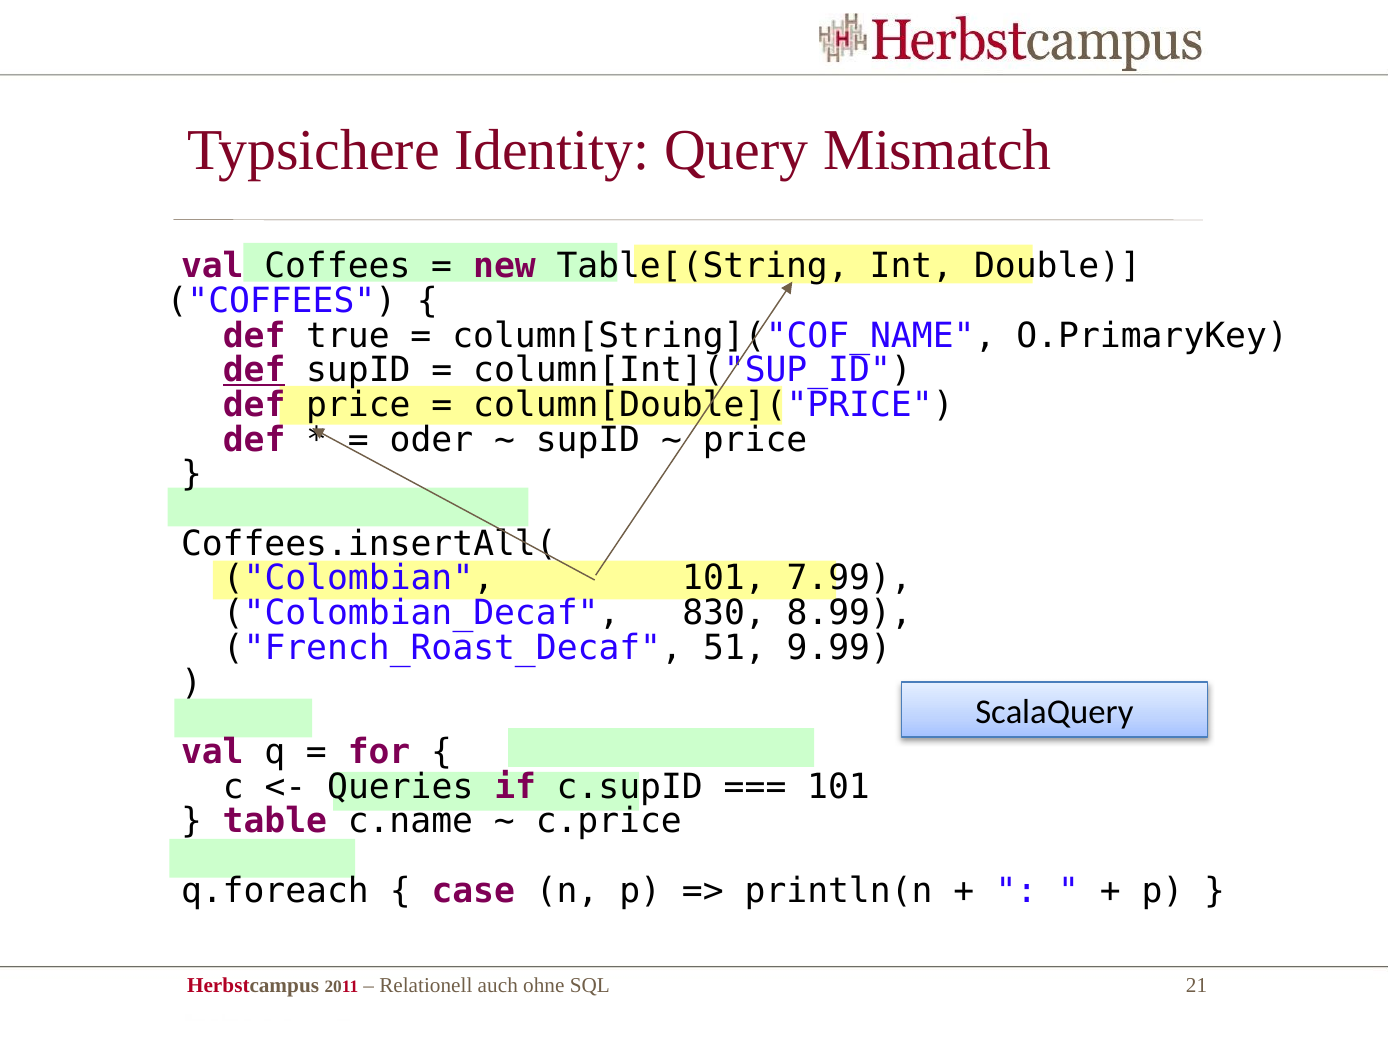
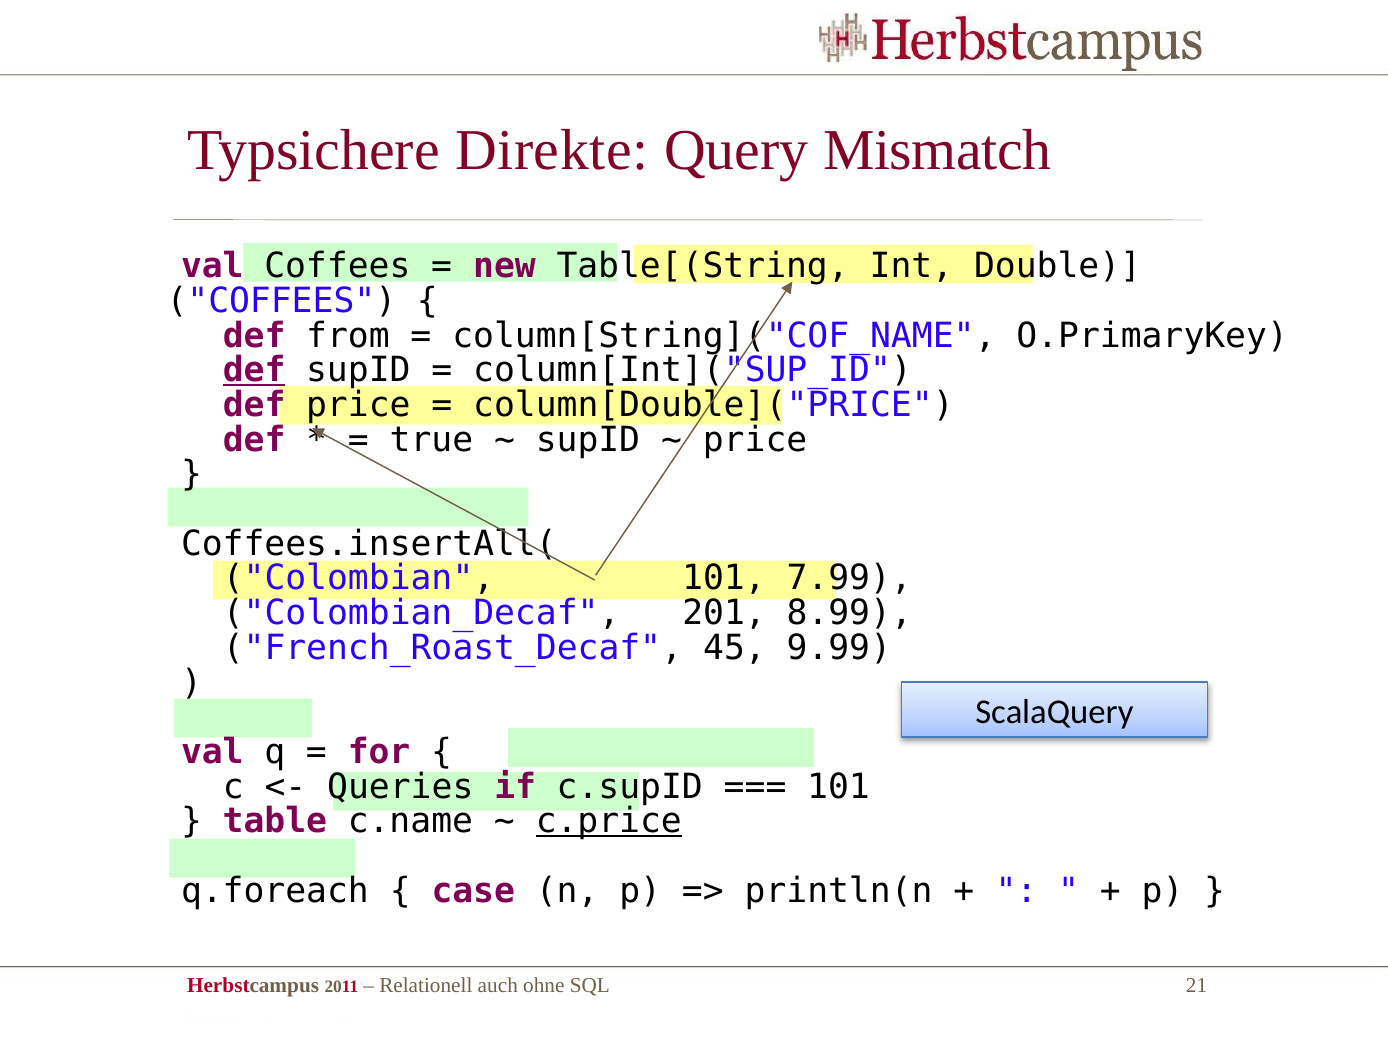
Identity: Identity -> Direkte (552, 151)
true: true -> from (348, 336)
oder: oder -> true (431, 440)
830: 830 -> 201 (724, 613)
51: 51 -> 45 (734, 648)
c.price underline: none -> present (609, 821)
